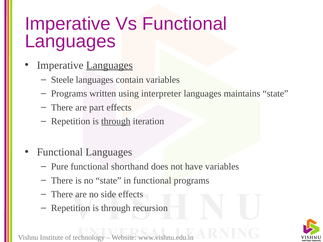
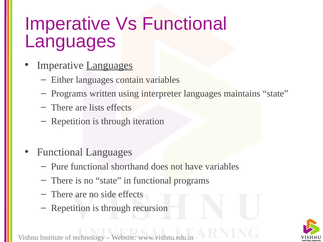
Steele: Steele -> Either (62, 80)
part: part -> lists (97, 108)
through underline: present -> none (116, 121)
